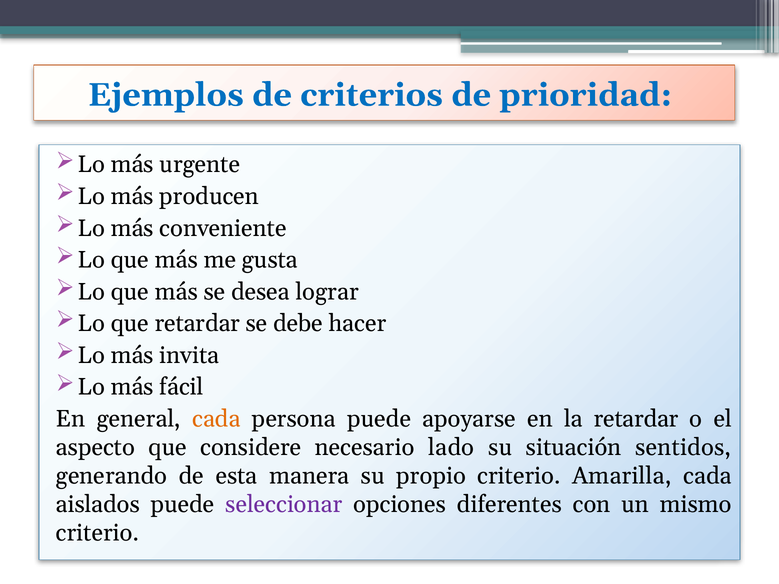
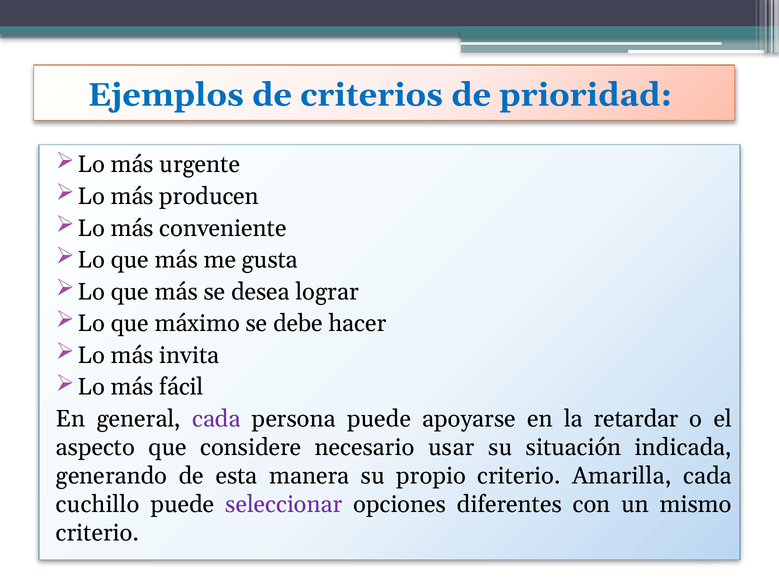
que retardar: retardar -> máximo (197, 324)
cada colour: orange -> purple (216, 419)
lado: lado -> usar (451, 448)
sentidos: sentidos -> indicada (683, 448)
aislados: aislados -> cuchillo (98, 505)
